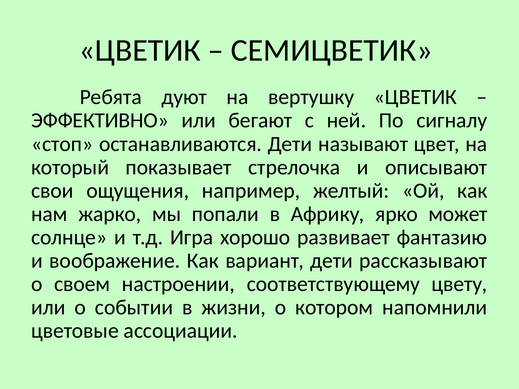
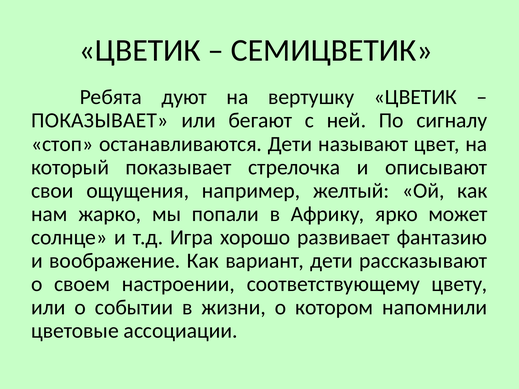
ЭФФЕКТИВНО: ЭФФЕКТИВНО -> ПОКАЗЫВАЕТ (100, 121)
